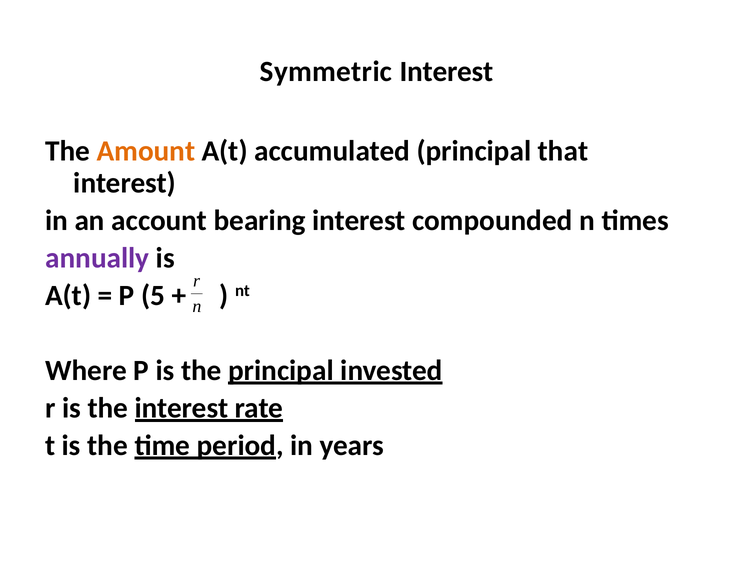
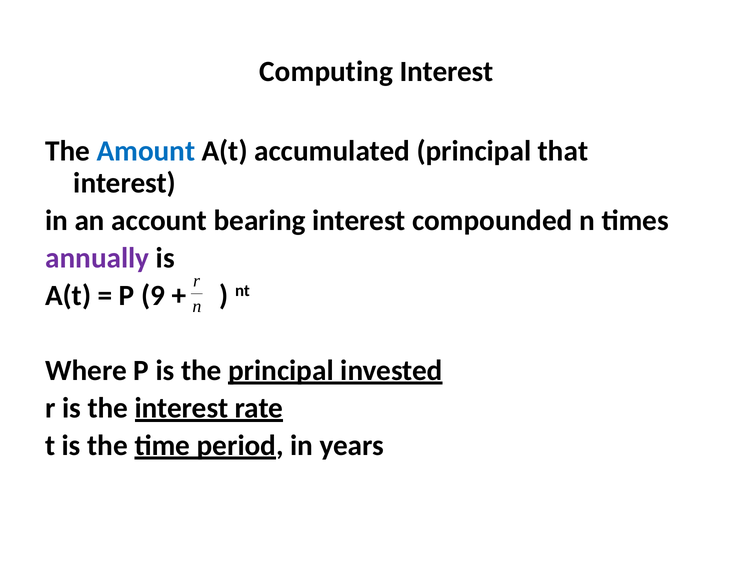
Symmetric: Symmetric -> Computing (326, 72)
Amount colour: orange -> blue (146, 151)
5: 5 -> 9 (153, 295)
